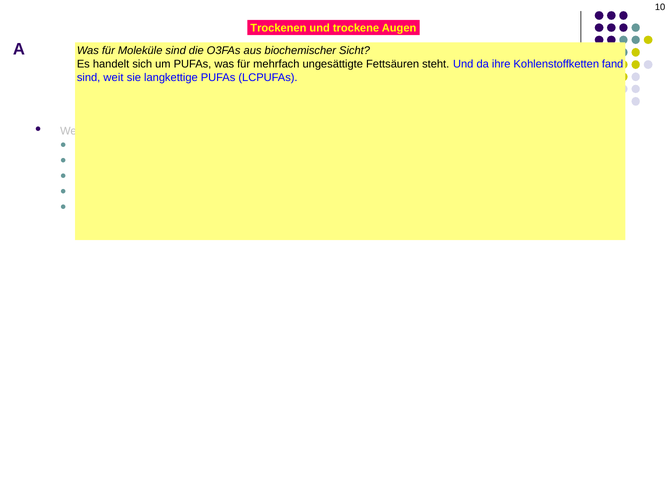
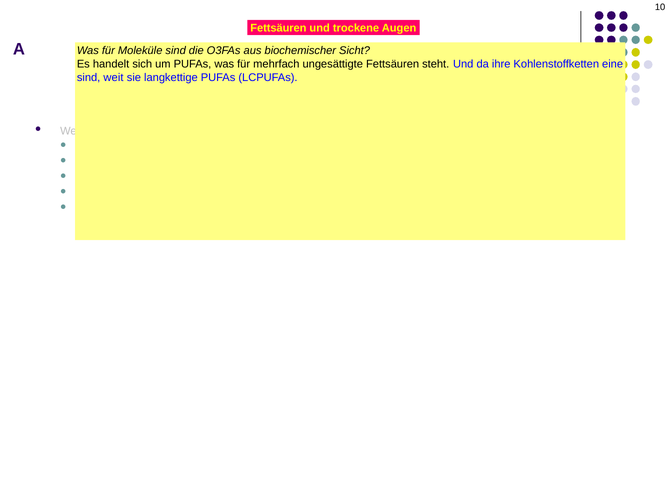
Trockenen: Trockenen -> Fettsäuren (278, 28)
fand: fand -> eine (613, 64)
